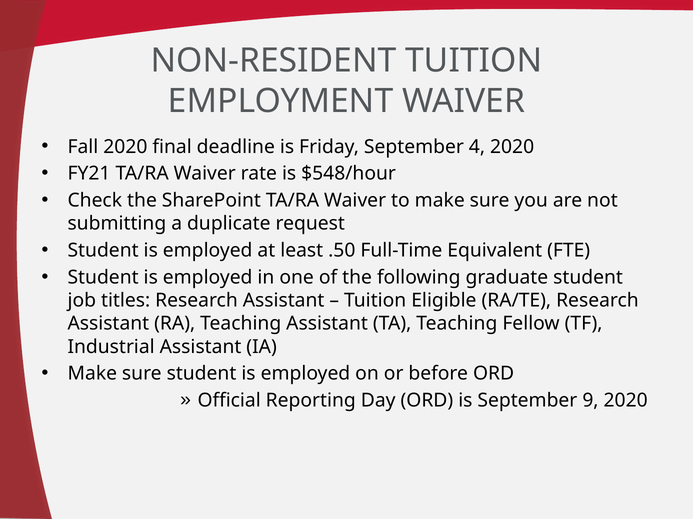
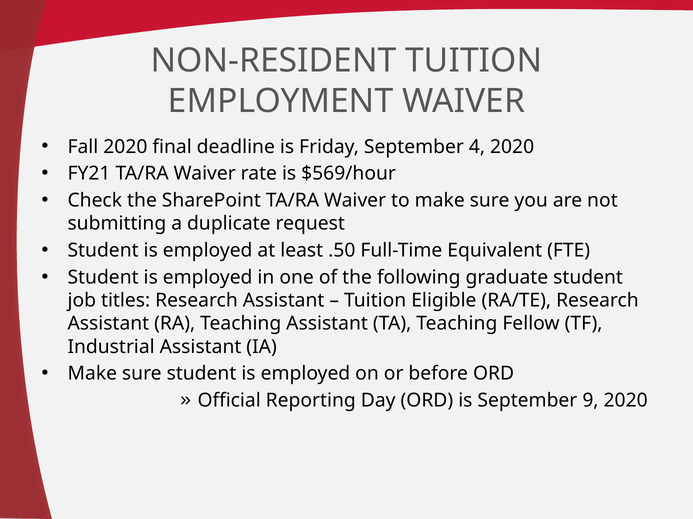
$548/hour: $548/hour -> $569/hour (349, 174)
